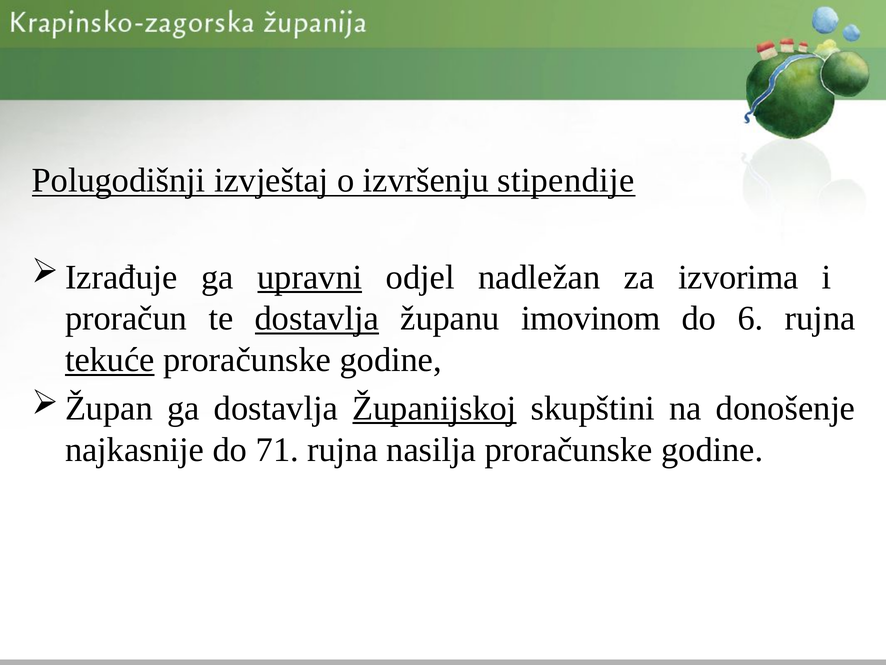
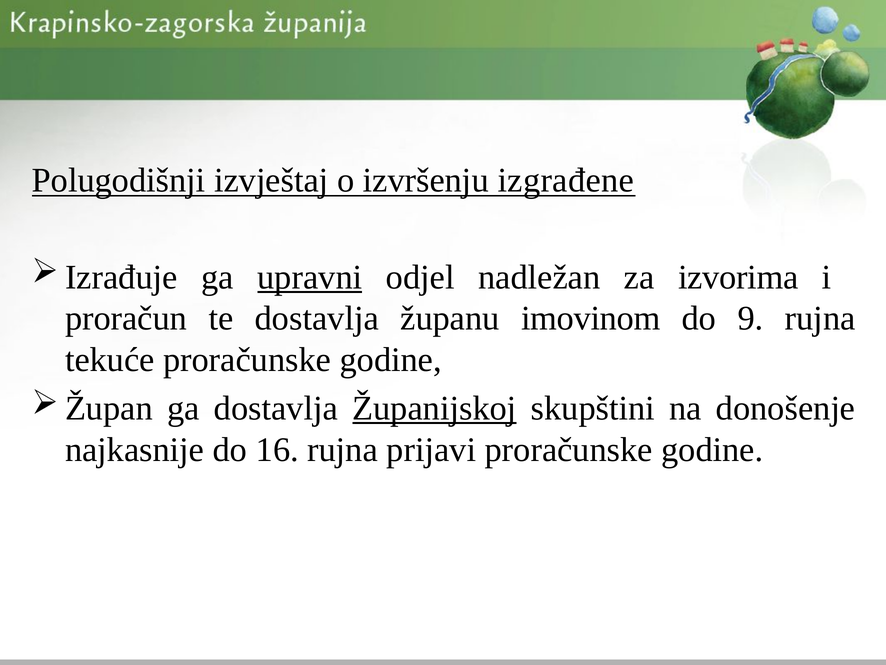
stipendije: stipendije -> izgrađene (566, 180)
dostavlja underline: present -> none (317, 318)
6: 6 -> 9 (751, 318)
tekuće underline: present -> none (110, 360)
71: 71 -> 16 (277, 449)
nasilja: nasilja -> prijavi (431, 449)
